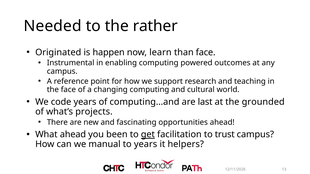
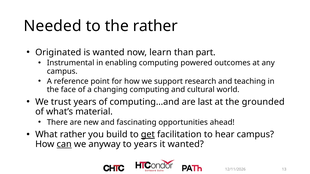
is happen: happen -> wanted (109, 52)
than face: face -> part (206, 52)
code: code -> trust (61, 102)
projects: projects -> material (94, 112)
What ahead: ahead -> rather (73, 135)
been: been -> build (117, 135)
trust: trust -> hear (225, 135)
can underline: none -> present (64, 145)
manual: manual -> anyway (105, 145)
it helpers: helpers -> wanted (186, 145)
